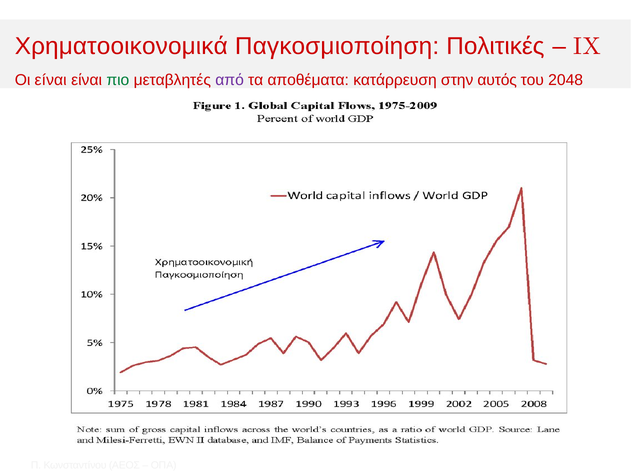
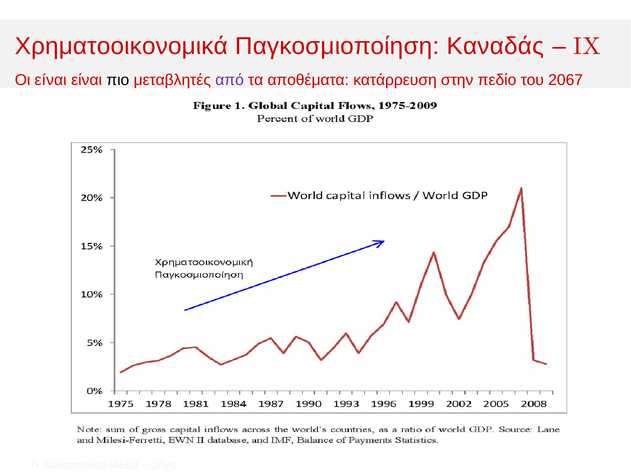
Πολιτικές: Πολιτικές -> Καναδάς (495, 46)
πιο colour: green -> black (118, 80)
αυτός: αυτός -> πεδίο (497, 80)
2048: 2048 -> 2067 (566, 80)
